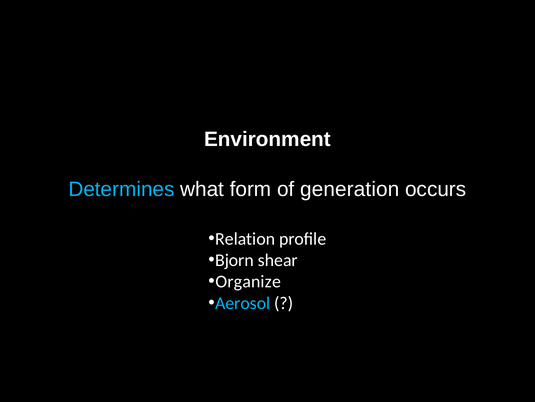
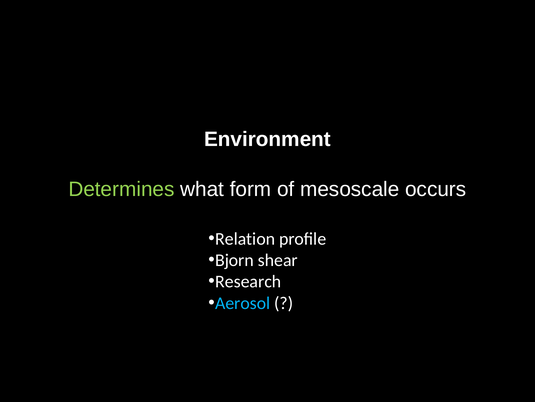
Determines colour: light blue -> light green (121, 189)
generation: generation -> mesoscale (350, 189)
Organize: Organize -> Research (248, 281)
